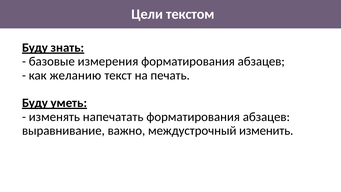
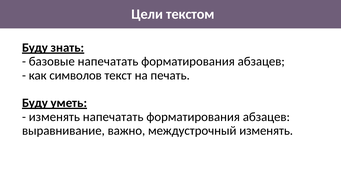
базовые измерения: измерения -> напечатать (108, 61)
желанию: желанию -> символов (76, 75)
междустрочный изменить: изменить -> изменять (266, 131)
